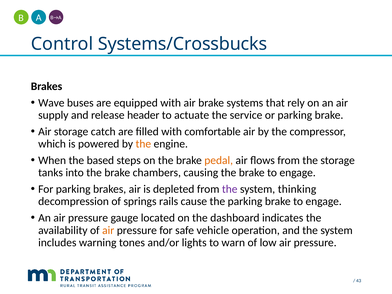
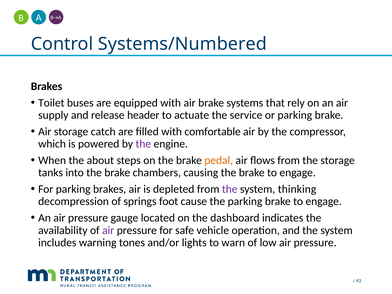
Systems/Crossbucks: Systems/Crossbucks -> Systems/Numbered (182, 44)
Wave: Wave -> Toilet (51, 103)
the colour: orange -> purple (143, 144)
based: based -> about (100, 160)
rails: rails -> foot (169, 201)
air colour: orange -> purple (108, 230)
